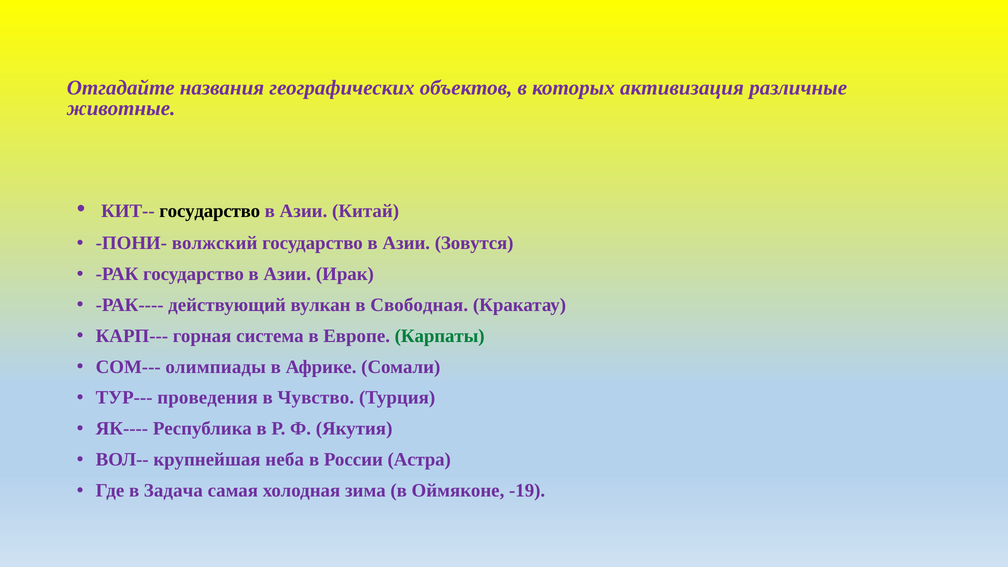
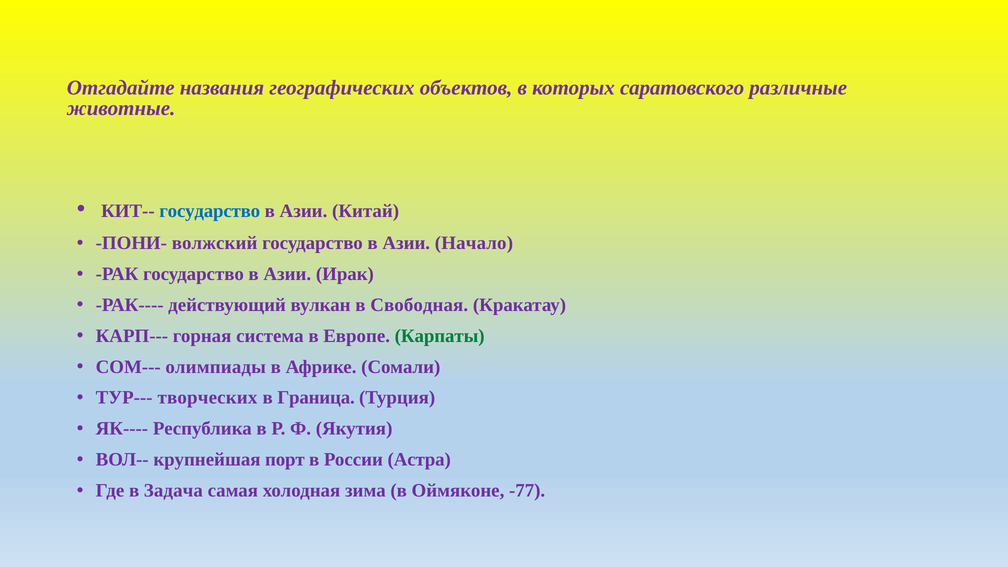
активизация: активизация -> саратовского (682, 88)
государство colour: black -> blue (210, 211)
Зовутся: Зовутся -> Начало (474, 243)
проведения: проведения -> творческих (207, 398)
Чувство: Чувство -> Граница (316, 398)
неба: неба -> порт (285, 460)
-19: -19 -> -77 (527, 490)
